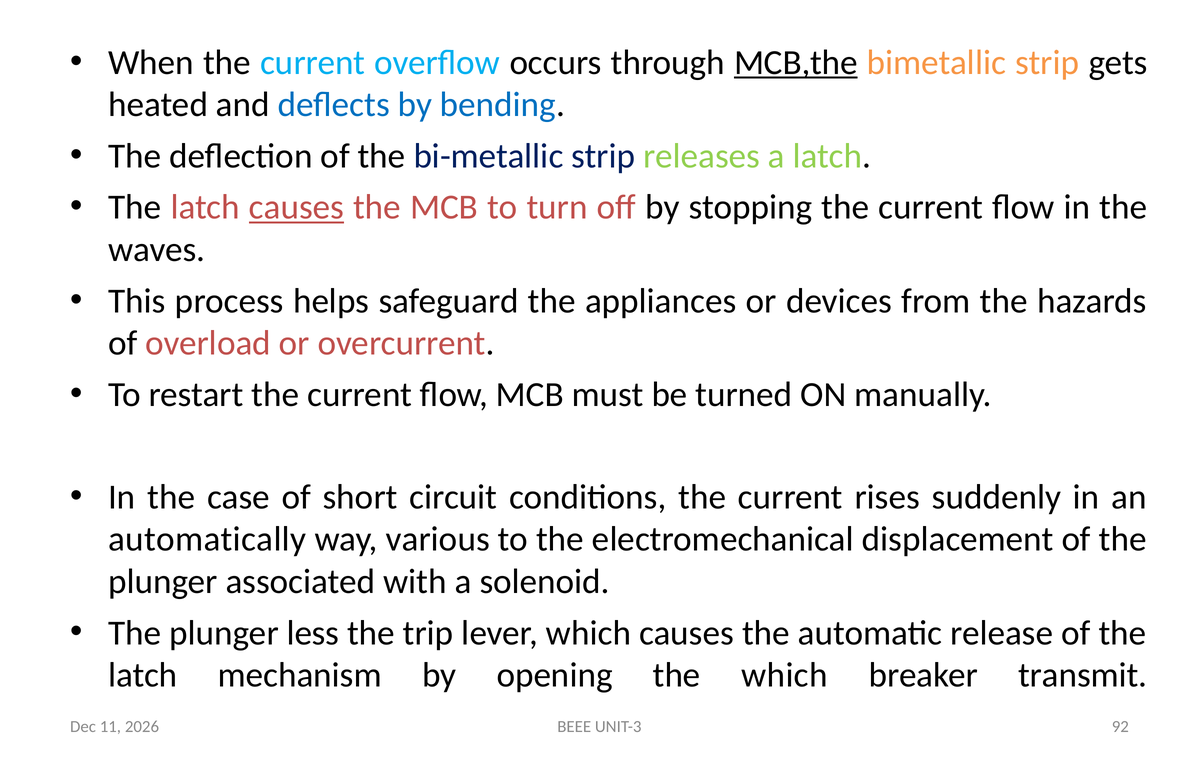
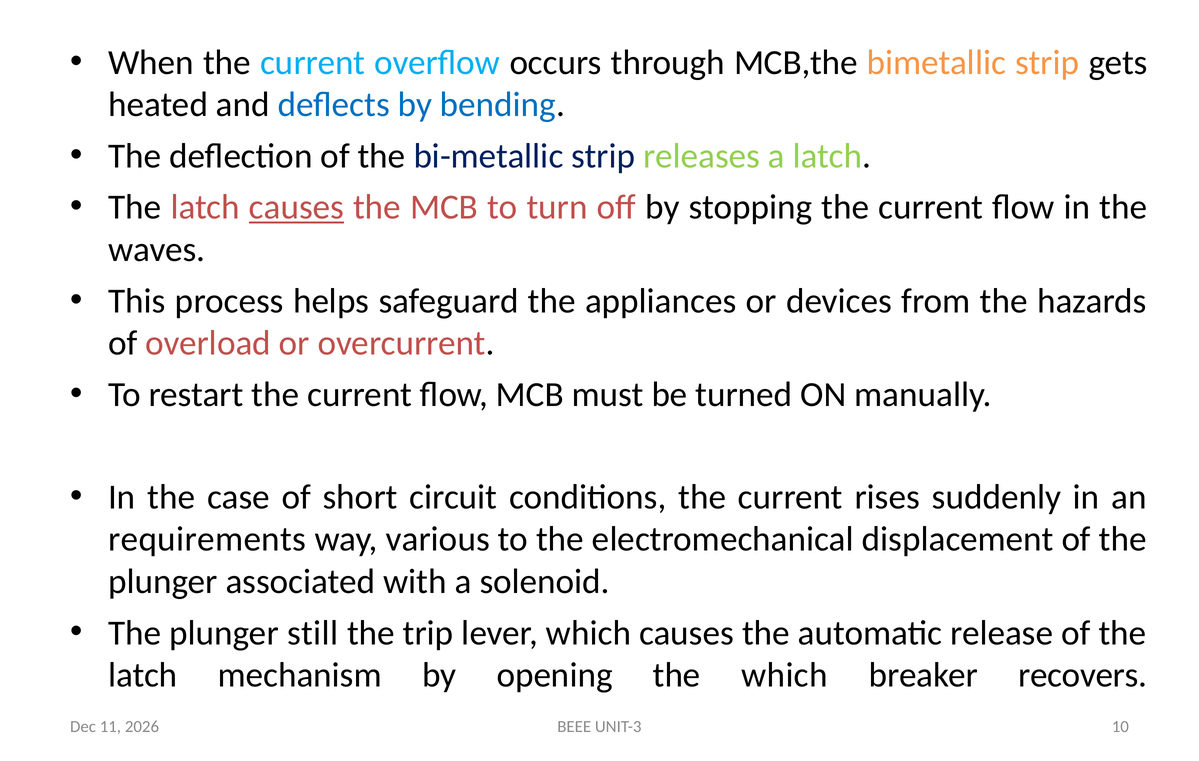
MCB,the underline: present -> none (796, 63)
automatically: automatically -> requirements (207, 540)
less: less -> still (313, 633)
transmit: transmit -> recovers (1083, 675)
92: 92 -> 10 (1120, 727)
